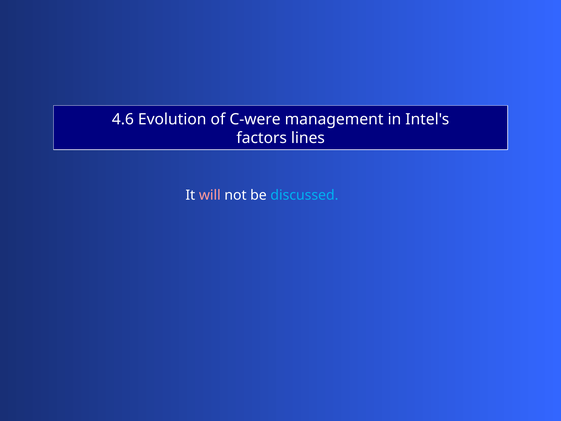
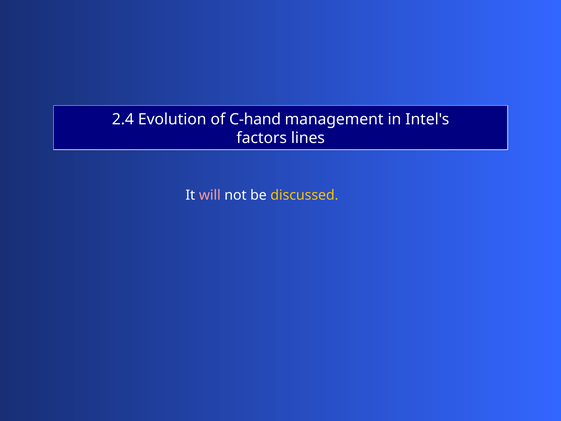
4.6: 4.6 -> 2.4 (123, 119)
C-were: C-were -> C-hand (255, 119)
discussed colour: light blue -> yellow (304, 195)
